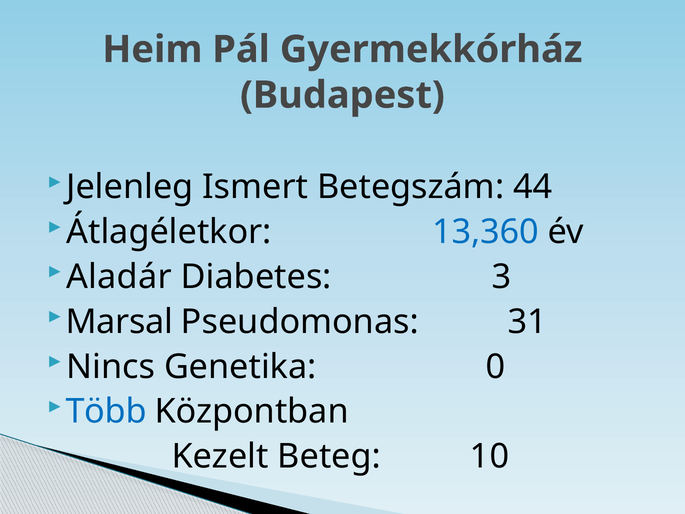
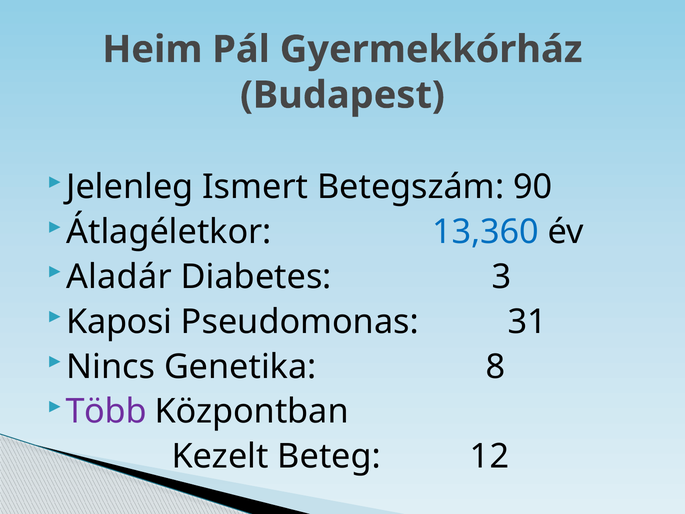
44: 44 -> 90 (533, 187)
Marsal: Marsal -> Kaposi (119, 322)
0: 0 -> 8 (496, 367)
Több colour: blue -> purple (106, 411)
10: 10 -> 12 (490, 456)
